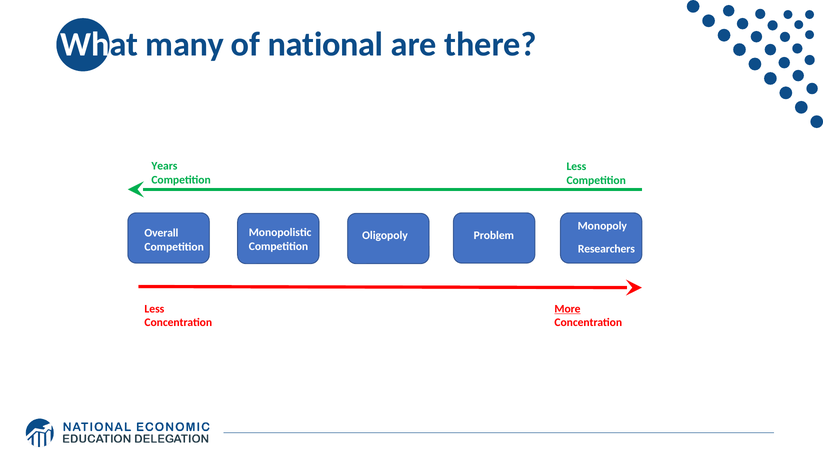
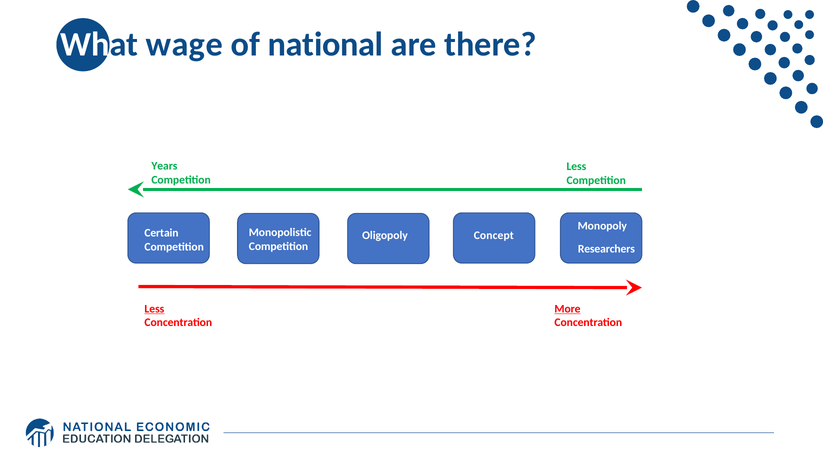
many: many -> wage (184, 45)
Overall: Overall -> Certain (161, 233)
Problem: Problem -> Concept (494, 235)
Less underline: none -> present (154, 309)
